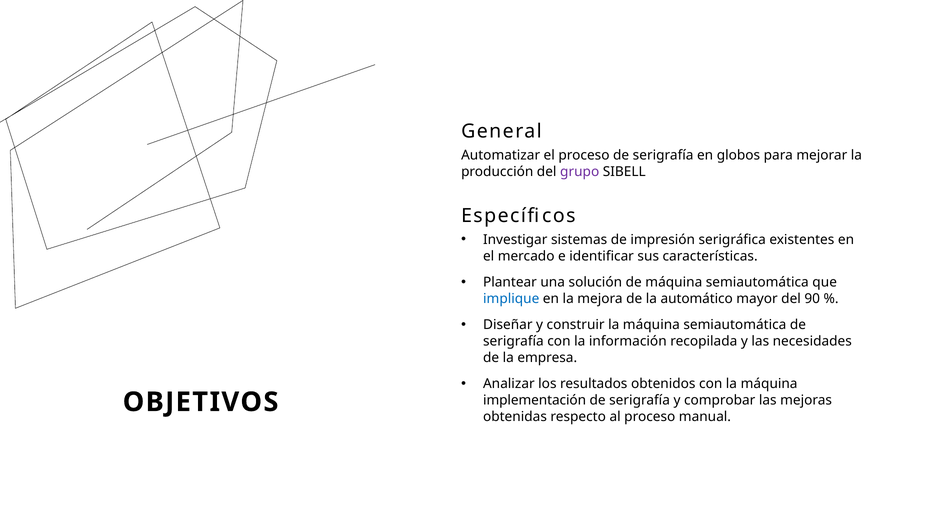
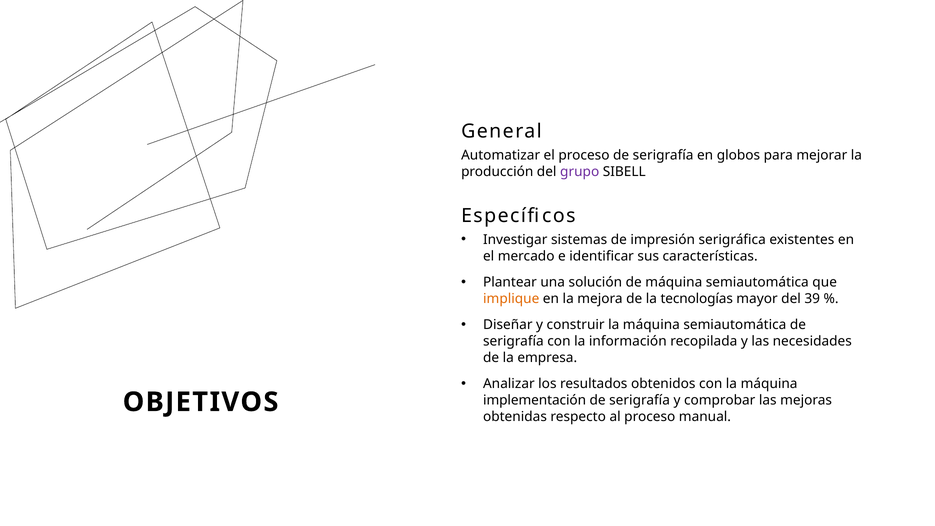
implique colour: blue -> orange (511, 299)
automático: automático -> tecnologías (697, 299)
90: 90 -> 39 (812, 299)
